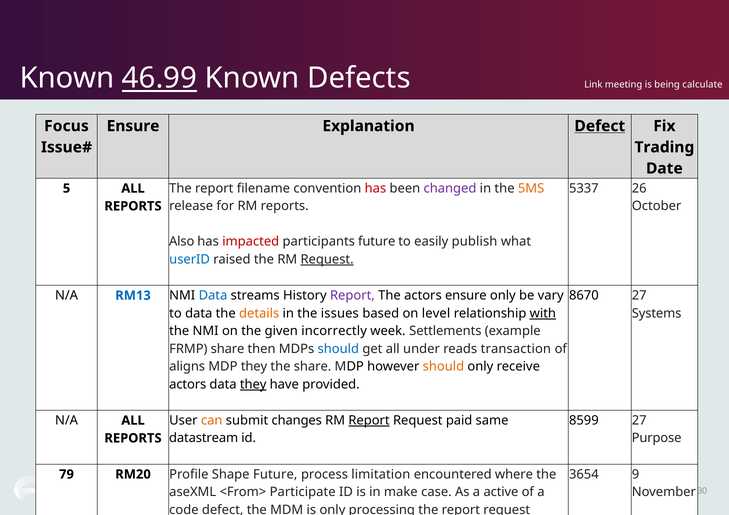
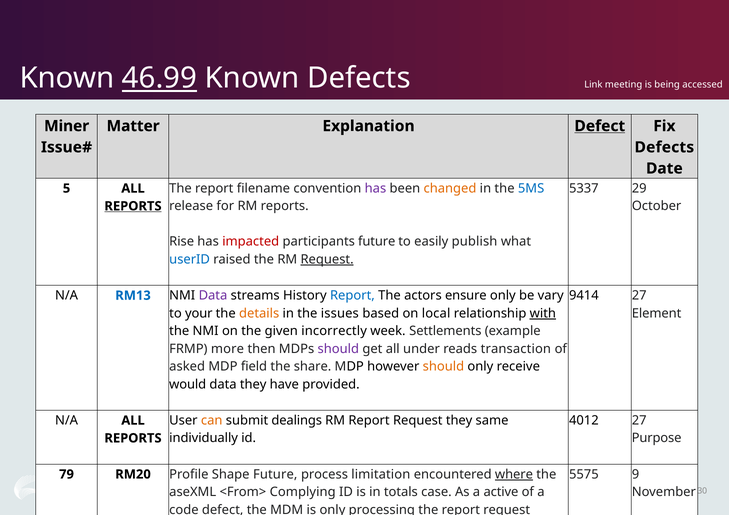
calculate: calculate -> accessed (702, 85)
Focus: Focus -> Miner (67, 126)
Ensure: Ensure -> Matter (133, 126)
Trading: Trading -> Defects (664, 147)
has colour: red -> purple (375, 189)
changed colour: purple -> orange (450, 189)
5MS colour: orange -> blue (531, 189)
26: 26 -> 29 (639, 189)
REPORTS underline: none -> present (133, 206)
Also: Also -> Rise (182, 242)
Data colour: blue -> purple (213, 296)
Report colour: purple -> blue (352, 296)
8670: 8670 -> 9414 (584, 296)
to data: data -> your (199, 314)
level: level -> local (436, 314)
Systems: Systems -> Element (657, 314)
FRMP share: share -> more (227, 349)
should colour: blue -> purple (338, 349)
aligns: aligns -> asked (187, 367)
MDP they: they -> field (254, 367)
actors: actors -> would (188, 385)
they underline: present -> none (253, 385)
changes: changes -> dealings (297, 421)
Report underline: present -> none (369, 421)
Request paid: paid -> they (459, 421)
8599: 8599 -> 4012 (584, 421)
datastream: datastream -> individually (204, 439)
3654: 3654 -> 5575 (584, 475)
where underline: none -> present (514, 475)
Participate: Participate -> Complying (303, 493)
make: make -> totals (401, 493)
